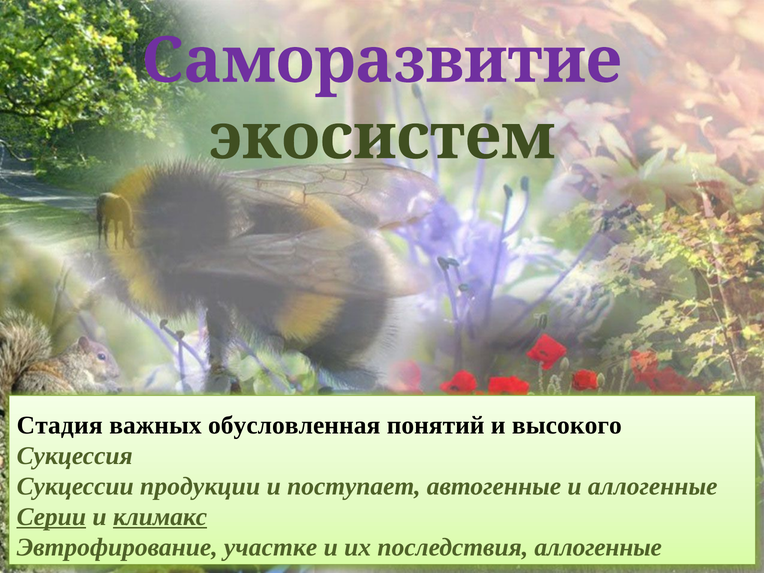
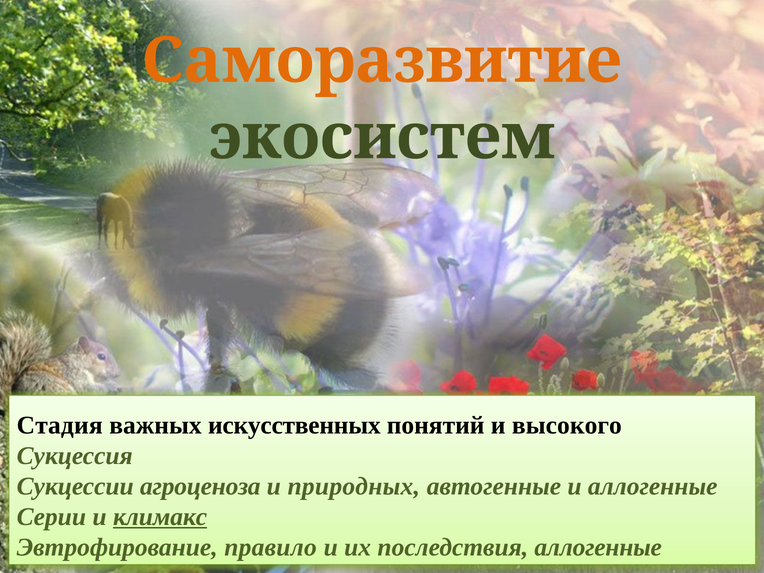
Саморазвитие colour: purple -> orange (382, 61)
обусловленная: обусловленная -> искусственных (294, 425)
продукции: продукции -> агроценоза (200, 486)
поступает: поступает -> природных (354, 486)
Серии underline: present -> none (51, 517)
участке: участке -> правило (271, 548)
